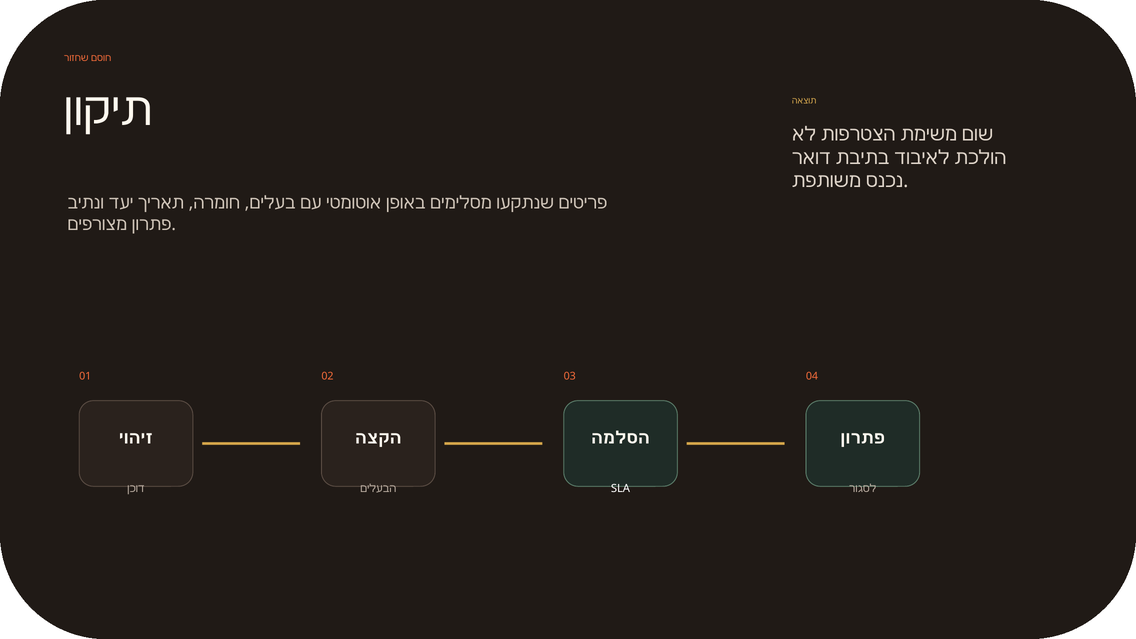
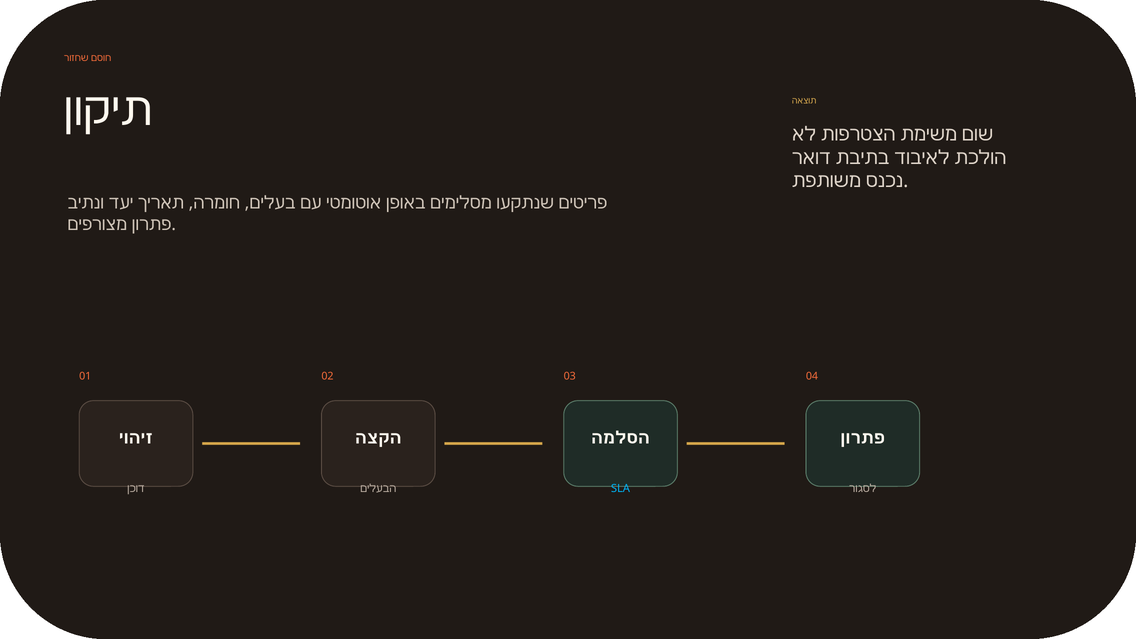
SLA colour: white -> light blue (620, 488)
